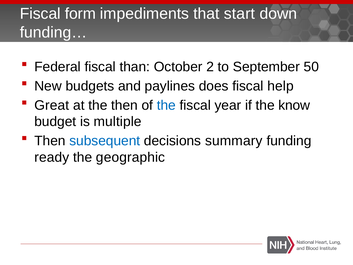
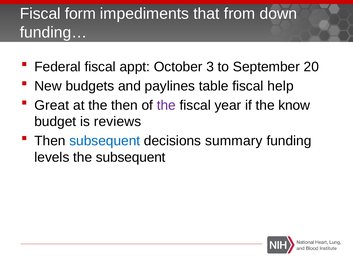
start: start -> from (240, 14)
than: than -> appt (135, 67)
2: 2 -> 3 (210, 67)
50: 50 -> 20 (311, 67)
does: does -> table (214, 86)
the colour: blue -> purple (166, 105)
multiple: multiple -> reviews (118, 122)
ready: ready -> levels (52, 157)
the geographic: geographic -> subsequent (131, 157)
